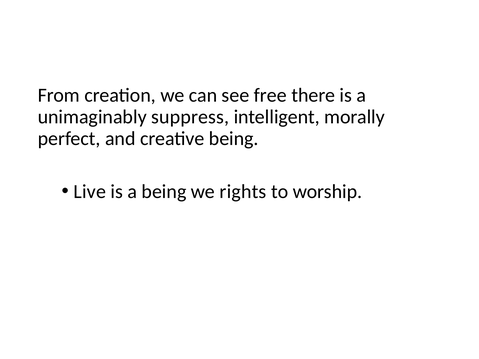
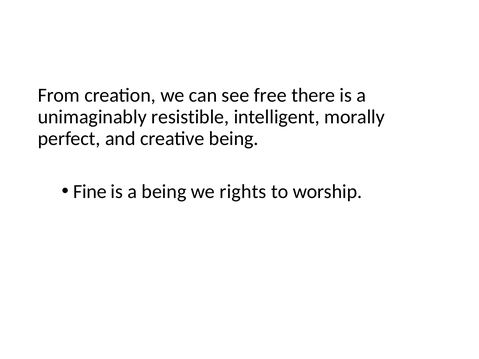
suppress: suppress -> resistible (190, 117)
Live: Live -> Fine (90, 192)
